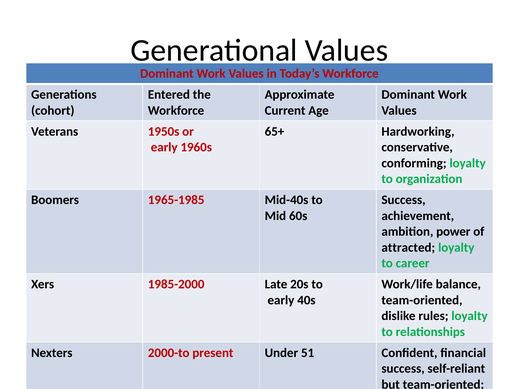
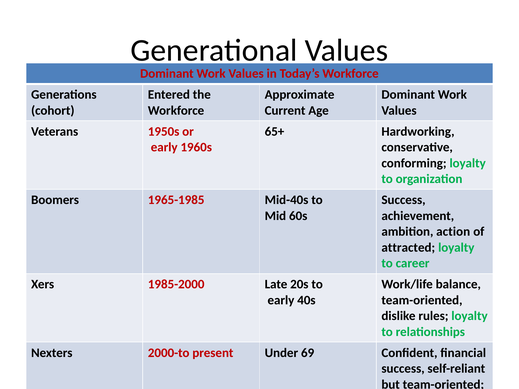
power: power -> action (453, 232)
51: 51 -> 69 (308, 353)
